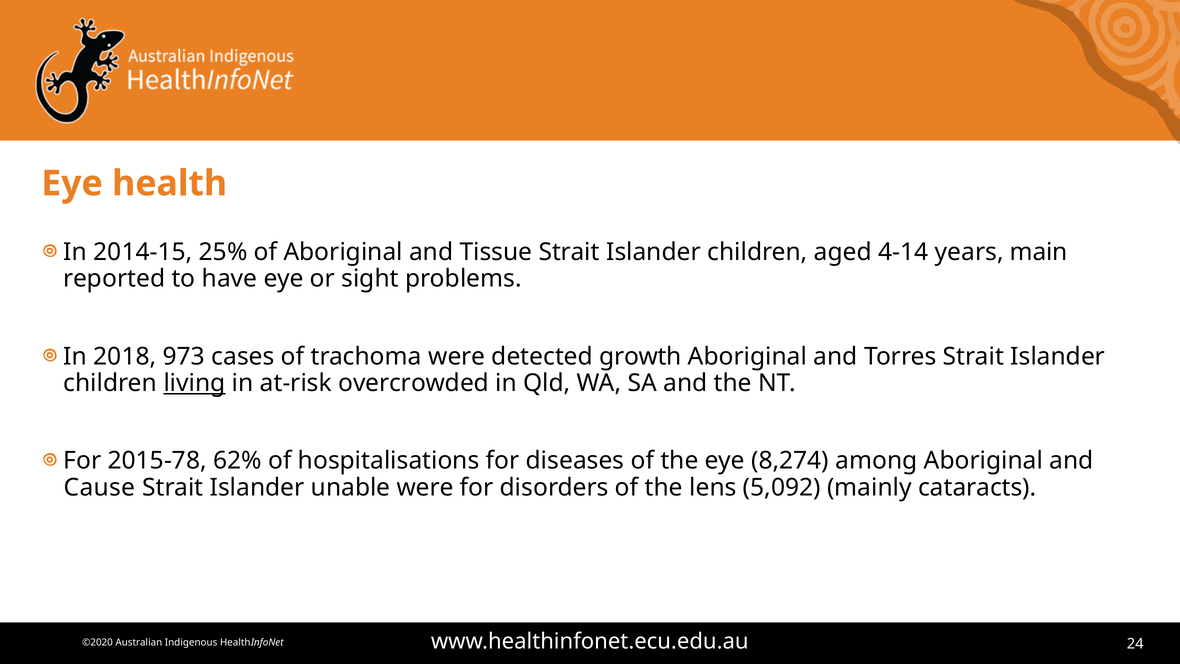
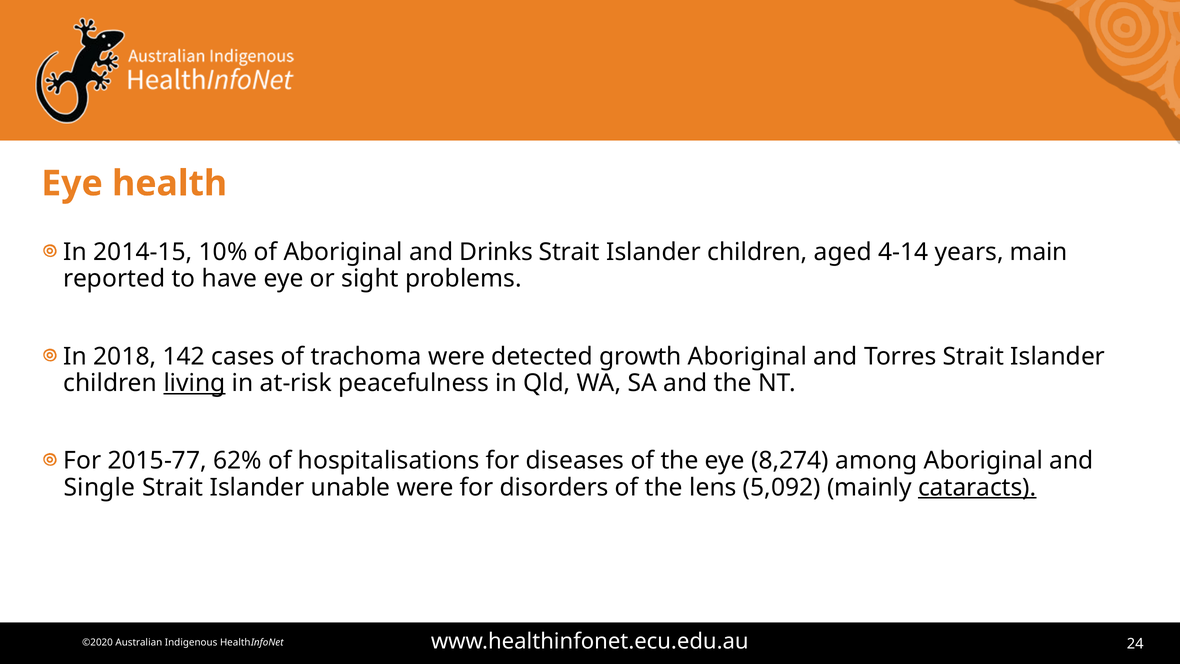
25%: 25% -> 10% (223, 252)
Tissue: Tissue -> Drinks (496, 252)
973: 973 -> 142 (184, 356)
overcrowded: overcrowded -> peacefulness (414, 383)
2015-78: 2015-78 -> 2015-77 (157, 461)
Cause: Cause -> Single (99, 487)
cataracts underline: none -> present (977, 487)
